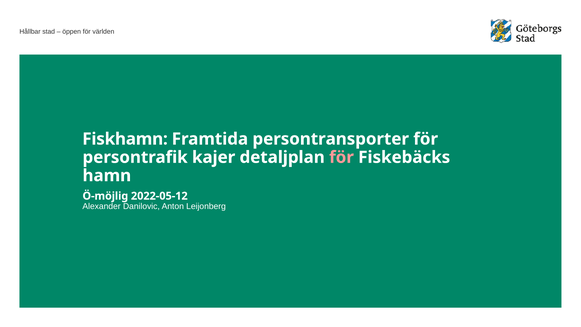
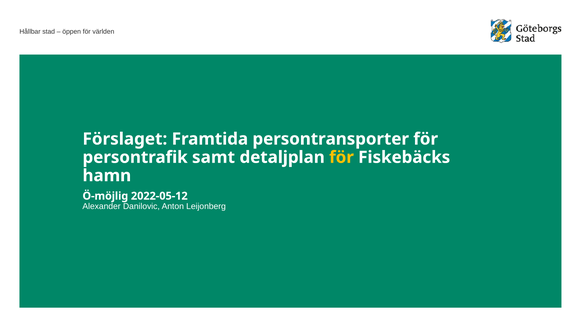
Fiskhamn: Fiskhamn -> Förslaget (125, 139)
kajer: kajer -> samt (214, 157)
för colour: pink -> yellow (342, 157)
